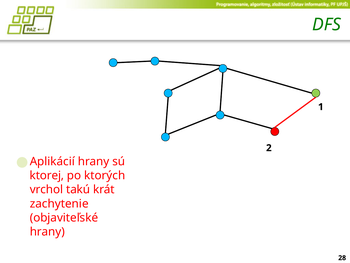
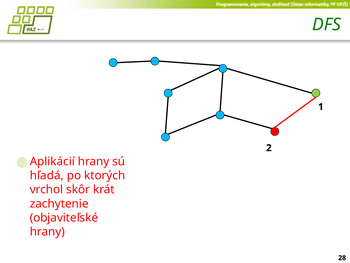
ktorej: ktorej -> hľadá (47, 175)
takú: takú -> skôr (78, 189)
